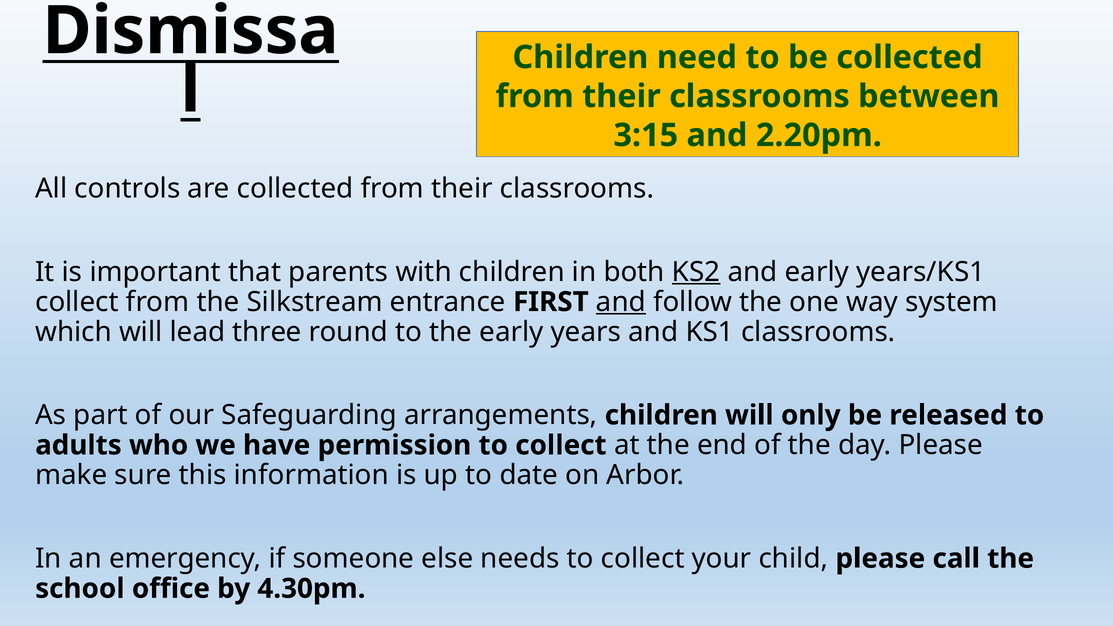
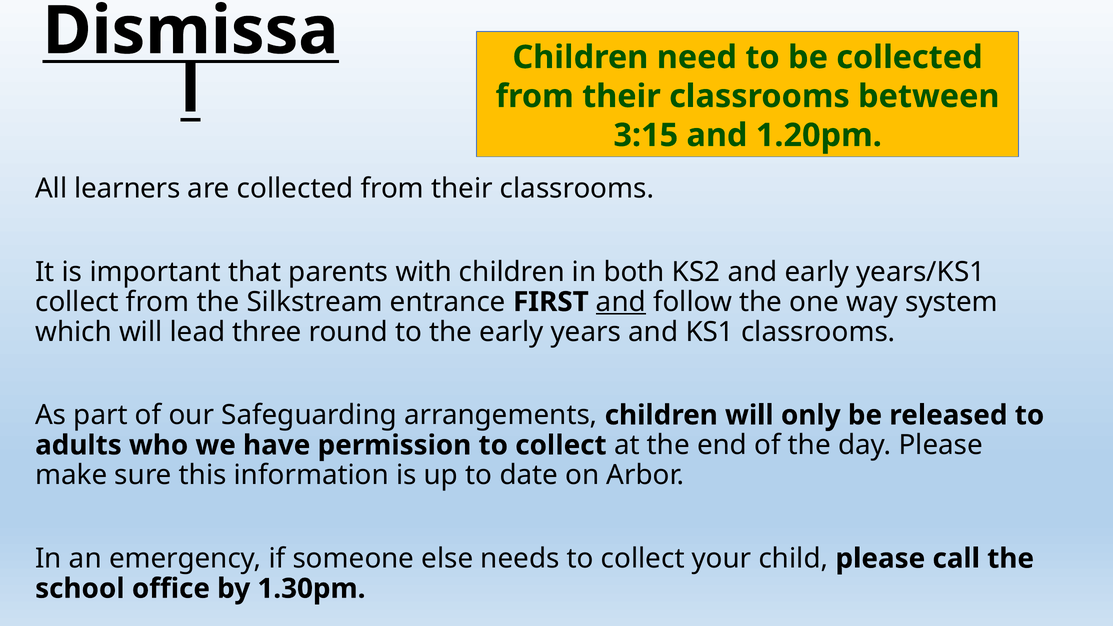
2.20pm: 2.20pm -> 1.20pm (819, 135)
controls: controls -> learners (128, 189)
KS2 underline: present -> none (696, 272)
4.30pm: 4.30pm -> 1.30pm (311, 589)
